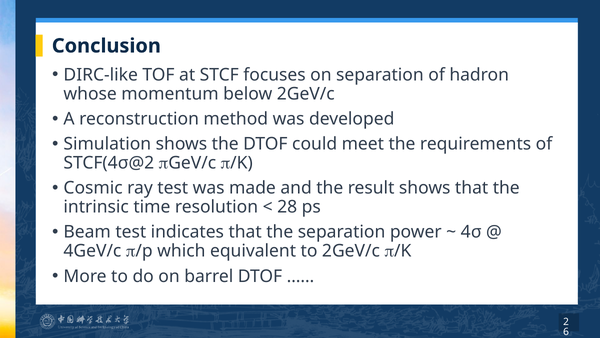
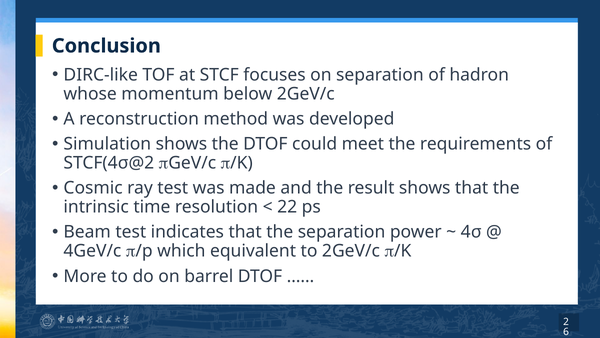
28: 28 -> 22 (287, 207)
